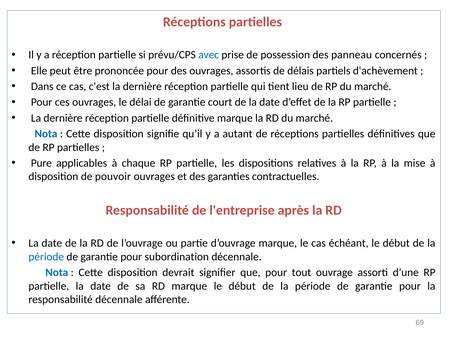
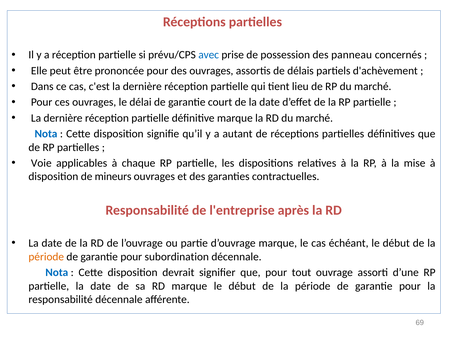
Pure: Pure -> Voie (41, 163)
pouvoir: pouvoir -> mineurs (113, 177)
période colour: blue -> orange (46, 257)
